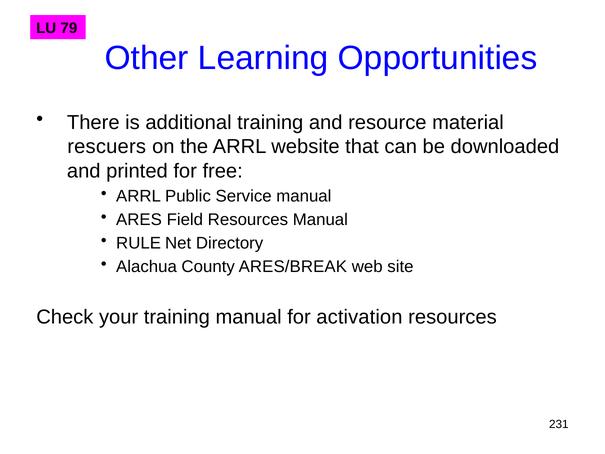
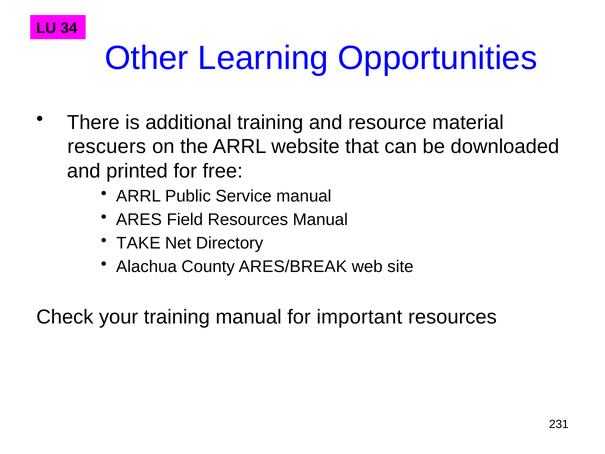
79: 79 -> 34 (69, 28)
RULE: RULE -> TAKE (138, 243)
activation: activation -> important (359, 317)
